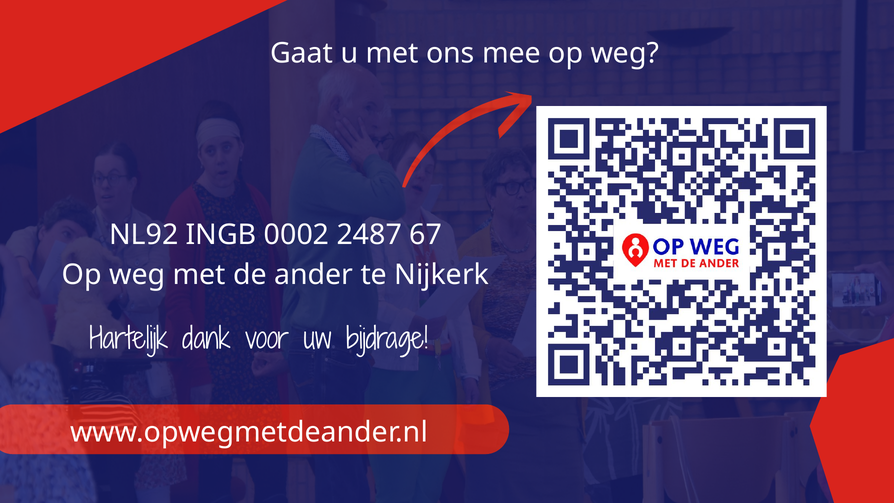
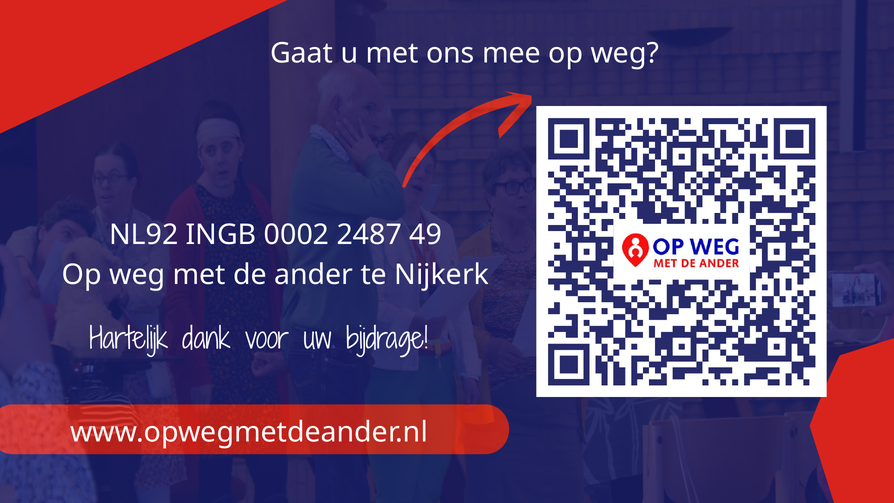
67: 67 -> 49 (426, 235)
